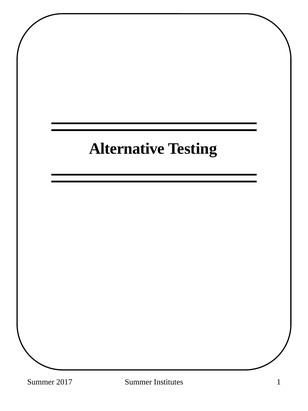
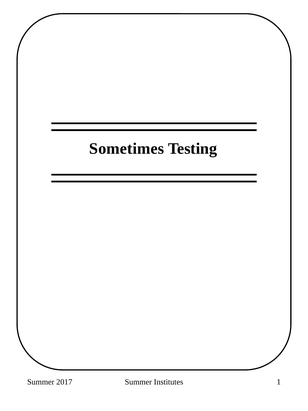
Alternative: Alternative -> Sometimes (127, 149)
